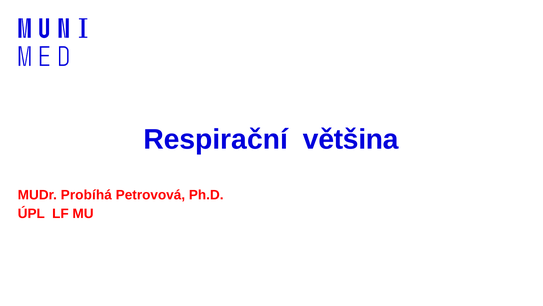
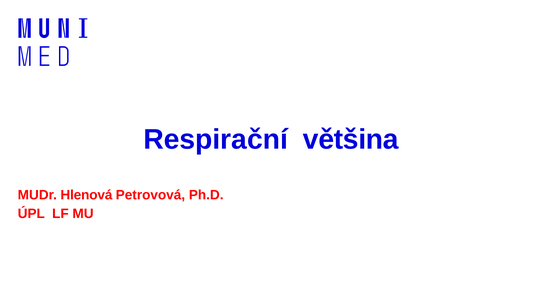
Probíhá: Probíhá -> Hlenová (86, 195)
